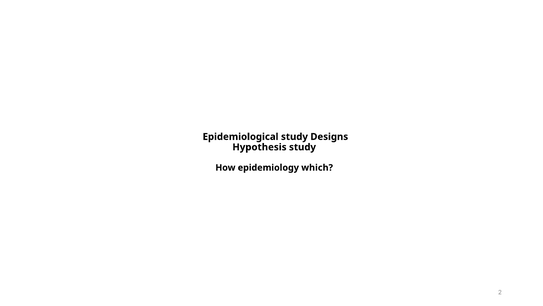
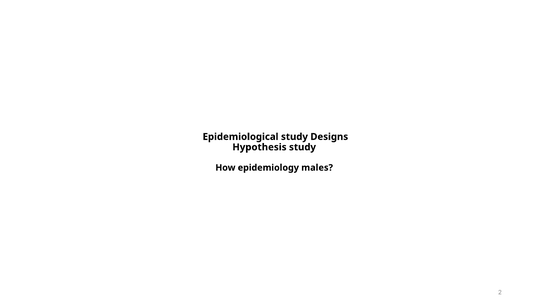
which: which -> males (317, 167)
